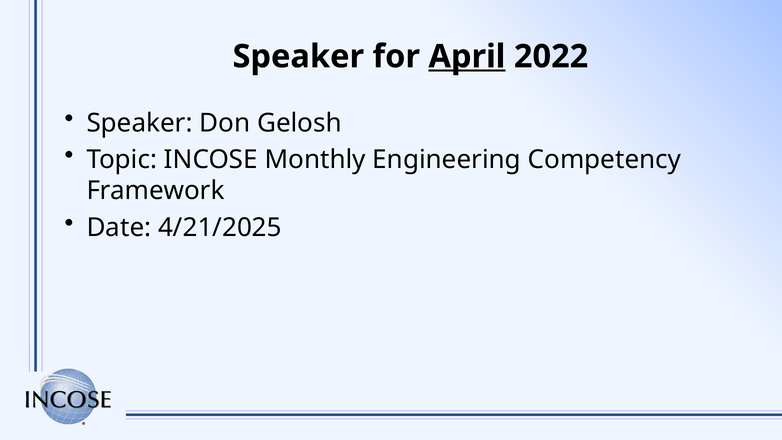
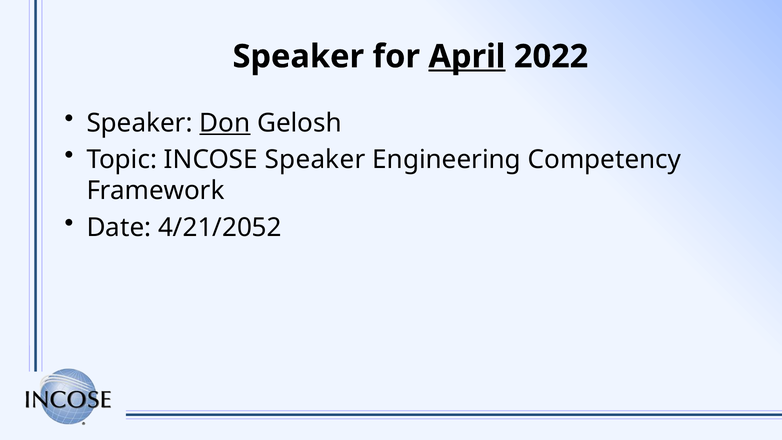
Don underline: none -> present (225, 123)
INCOSE Monthly: Monthly -> Speaker (315, 160)
4/21/2025: 4/21/2025 -> 4/21/2052 (220, 227)
